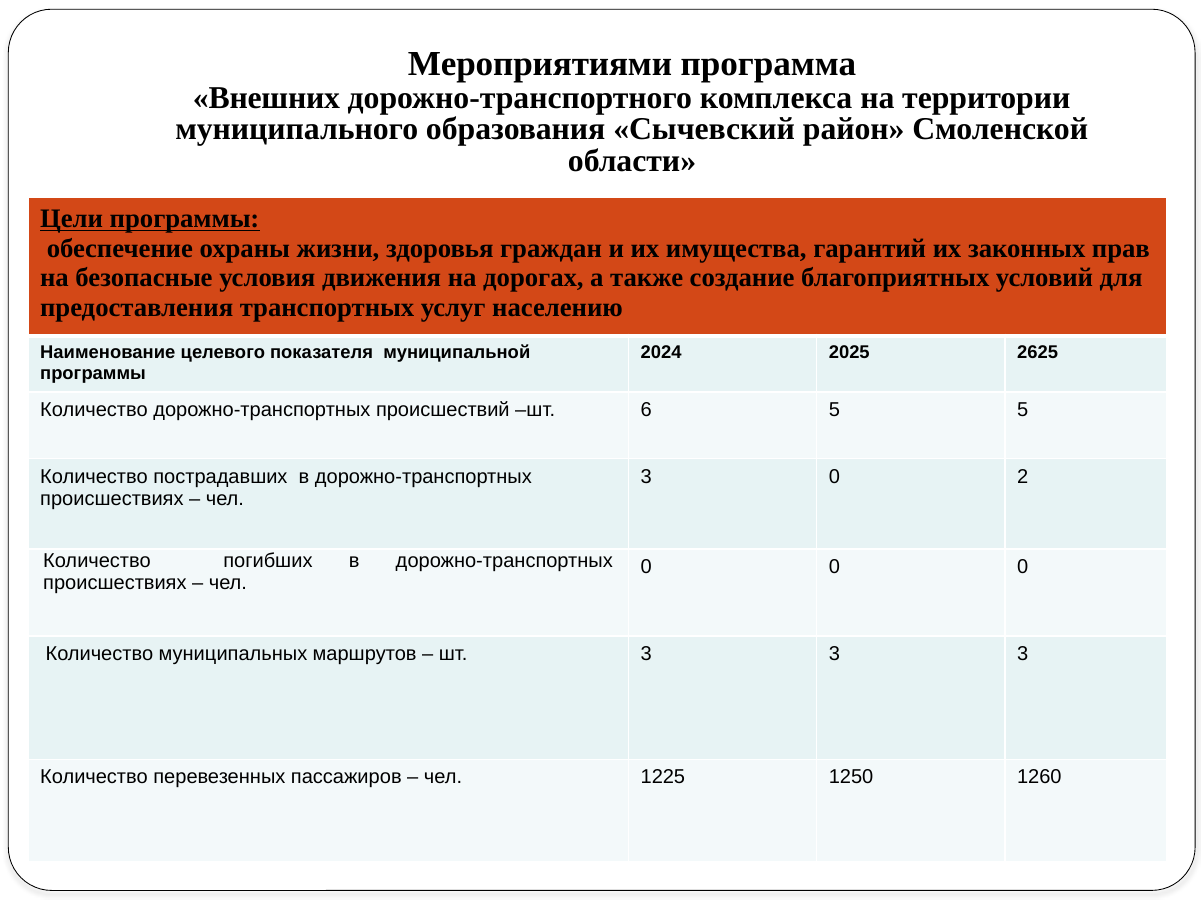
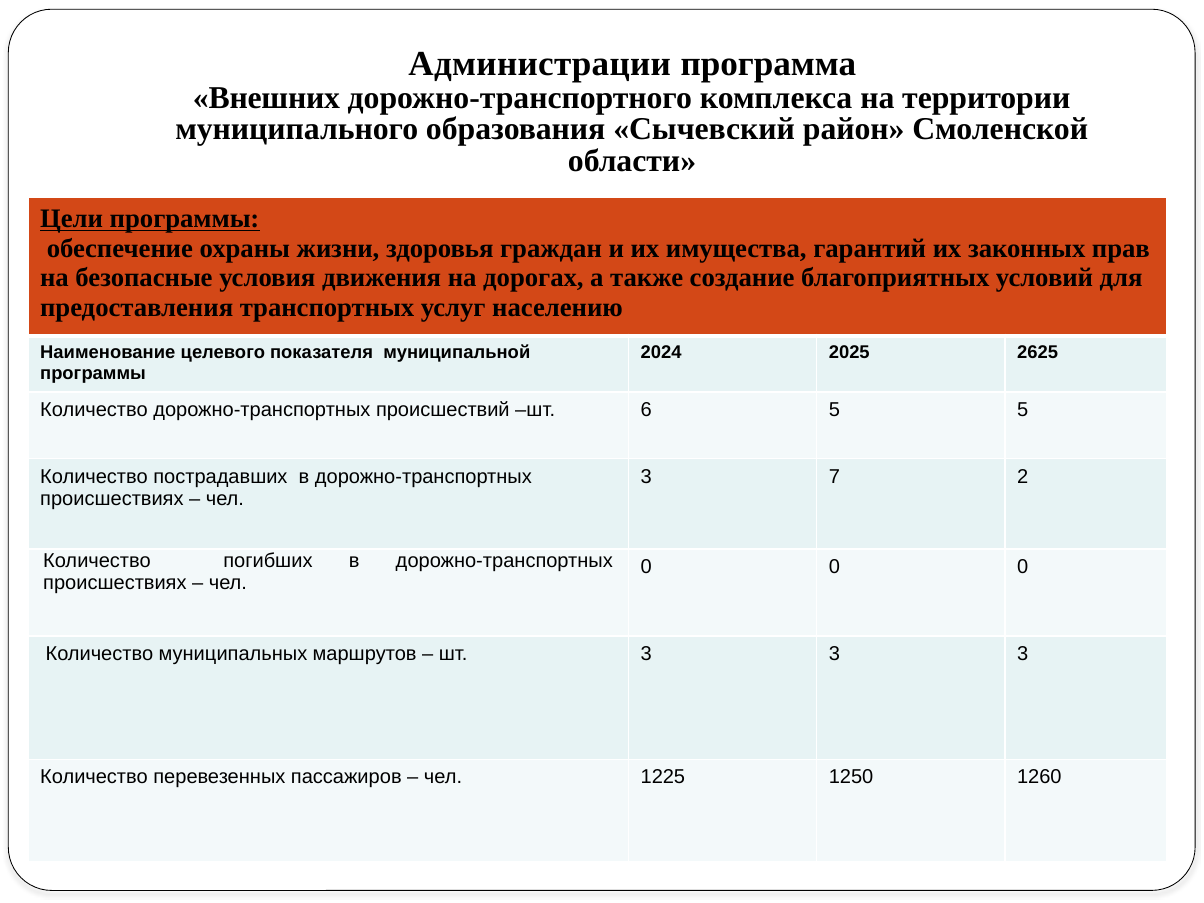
Мероприятиями: Мероприятиями -> Администрации (540, 64)
3 0: 0 -> 7 (834, 476)
